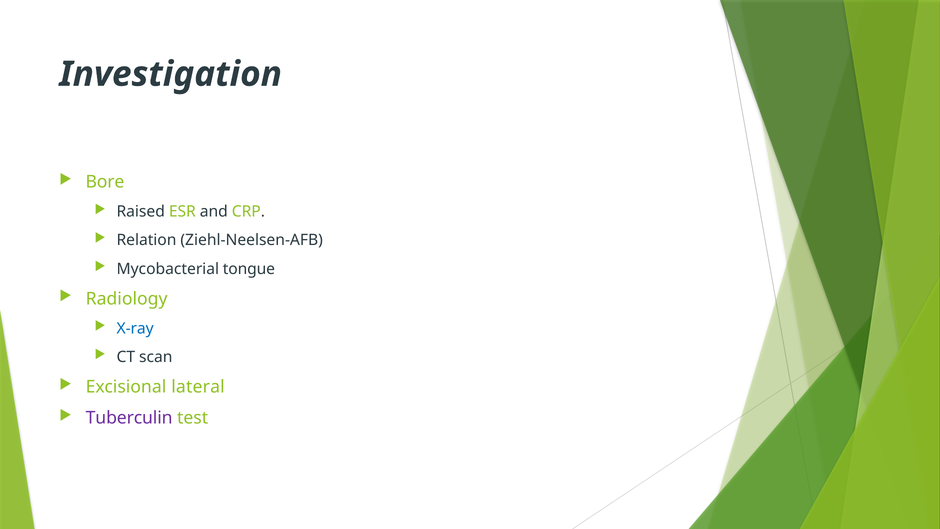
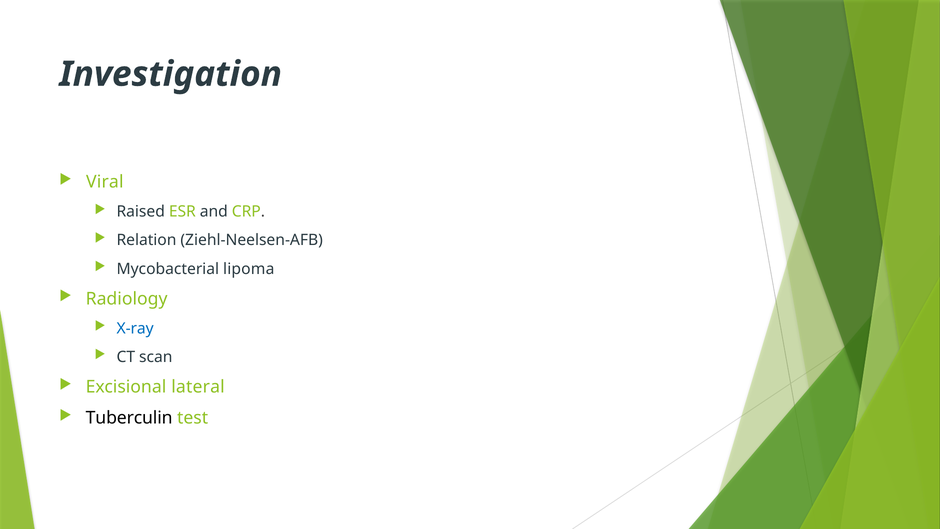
Bore: Bore -> Viral (105, 182)
tongue: tongue -> lipoma (249, 269)
Tuberculin colour: purple -> black (129, 418)
